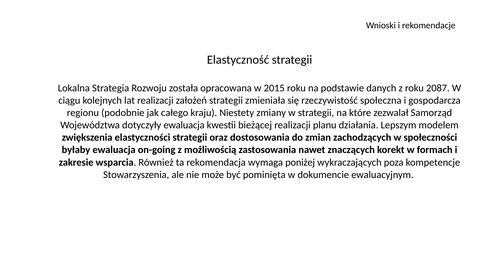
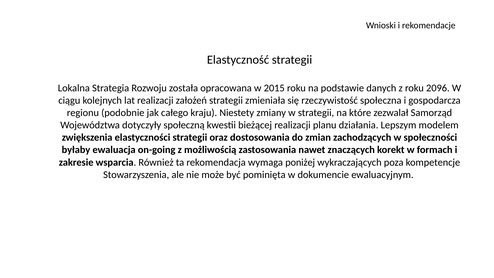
2087: 2087 -> 2096 (438, 88)
dotyczyły ewaluacja: ewaluacja -> społeczną (184, 125)
